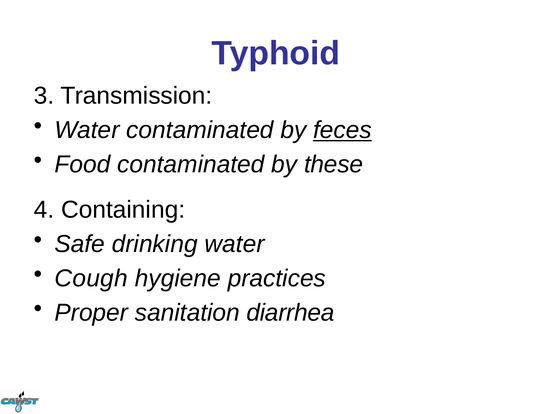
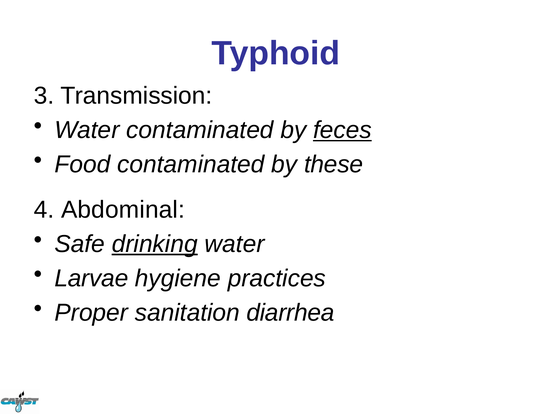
Containing: Containing -> Abdominal (123, 210)
drinking underline: none -> present (155, 244)
Cough: Cough -> Larvae (91, 278)
